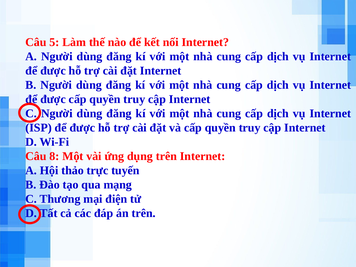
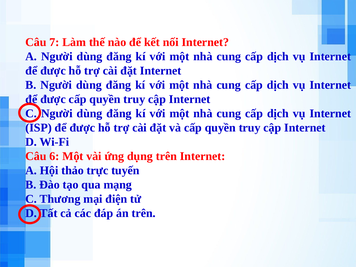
5: 5 -> 7 (54, 42)
8: 8 -> 6 (54, 156)
